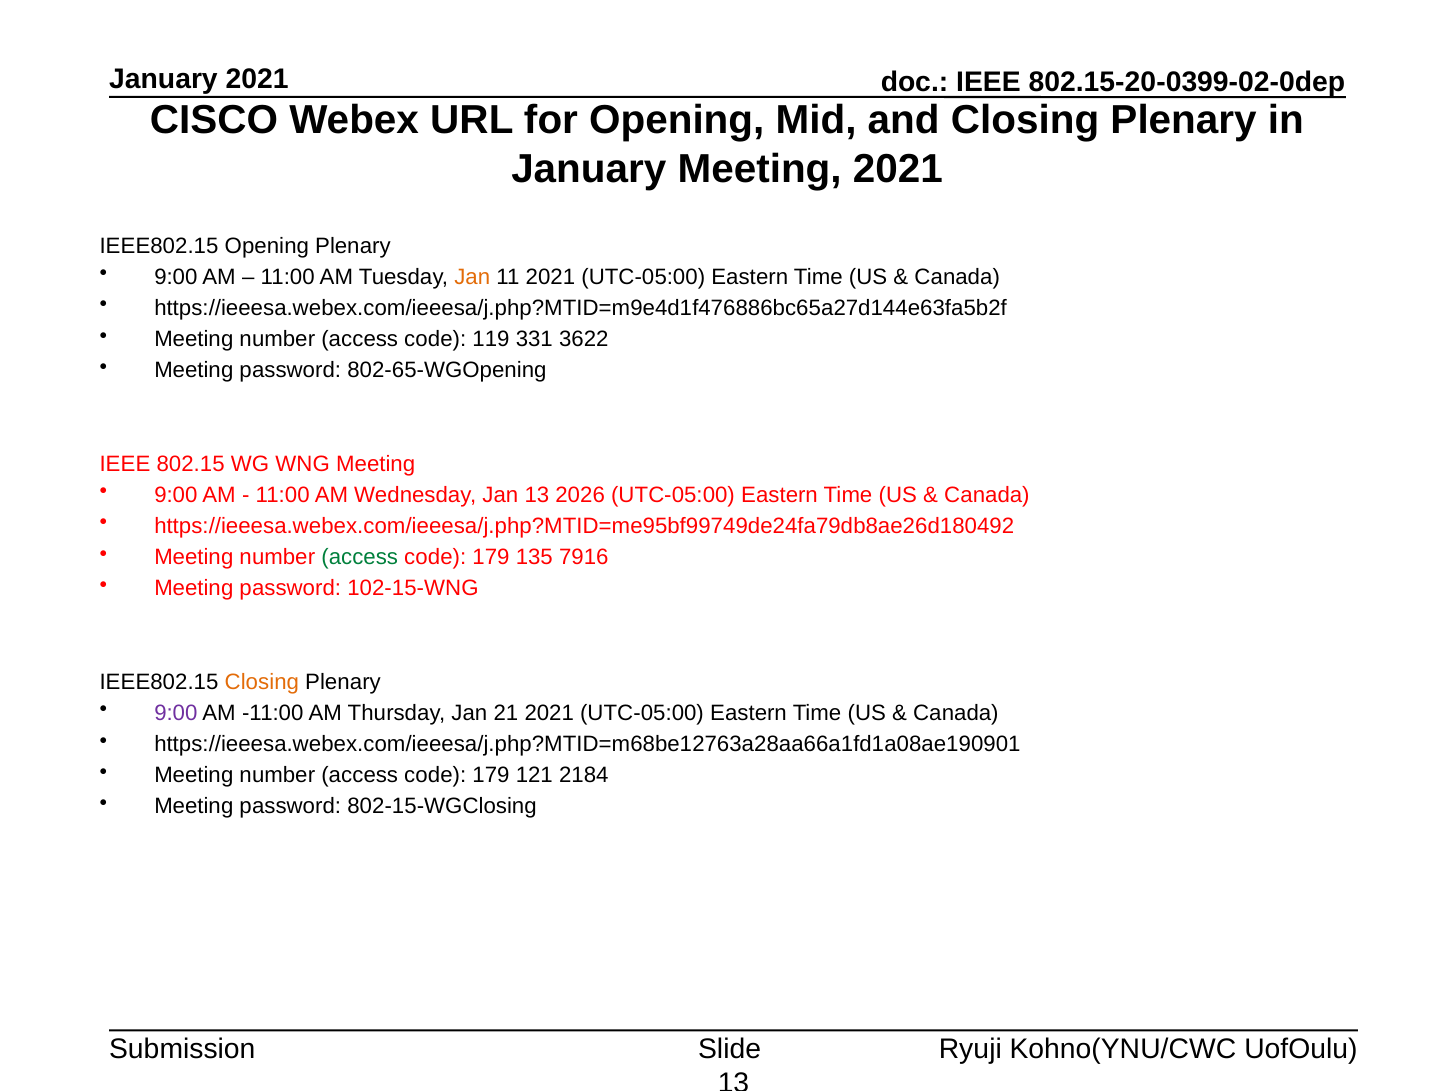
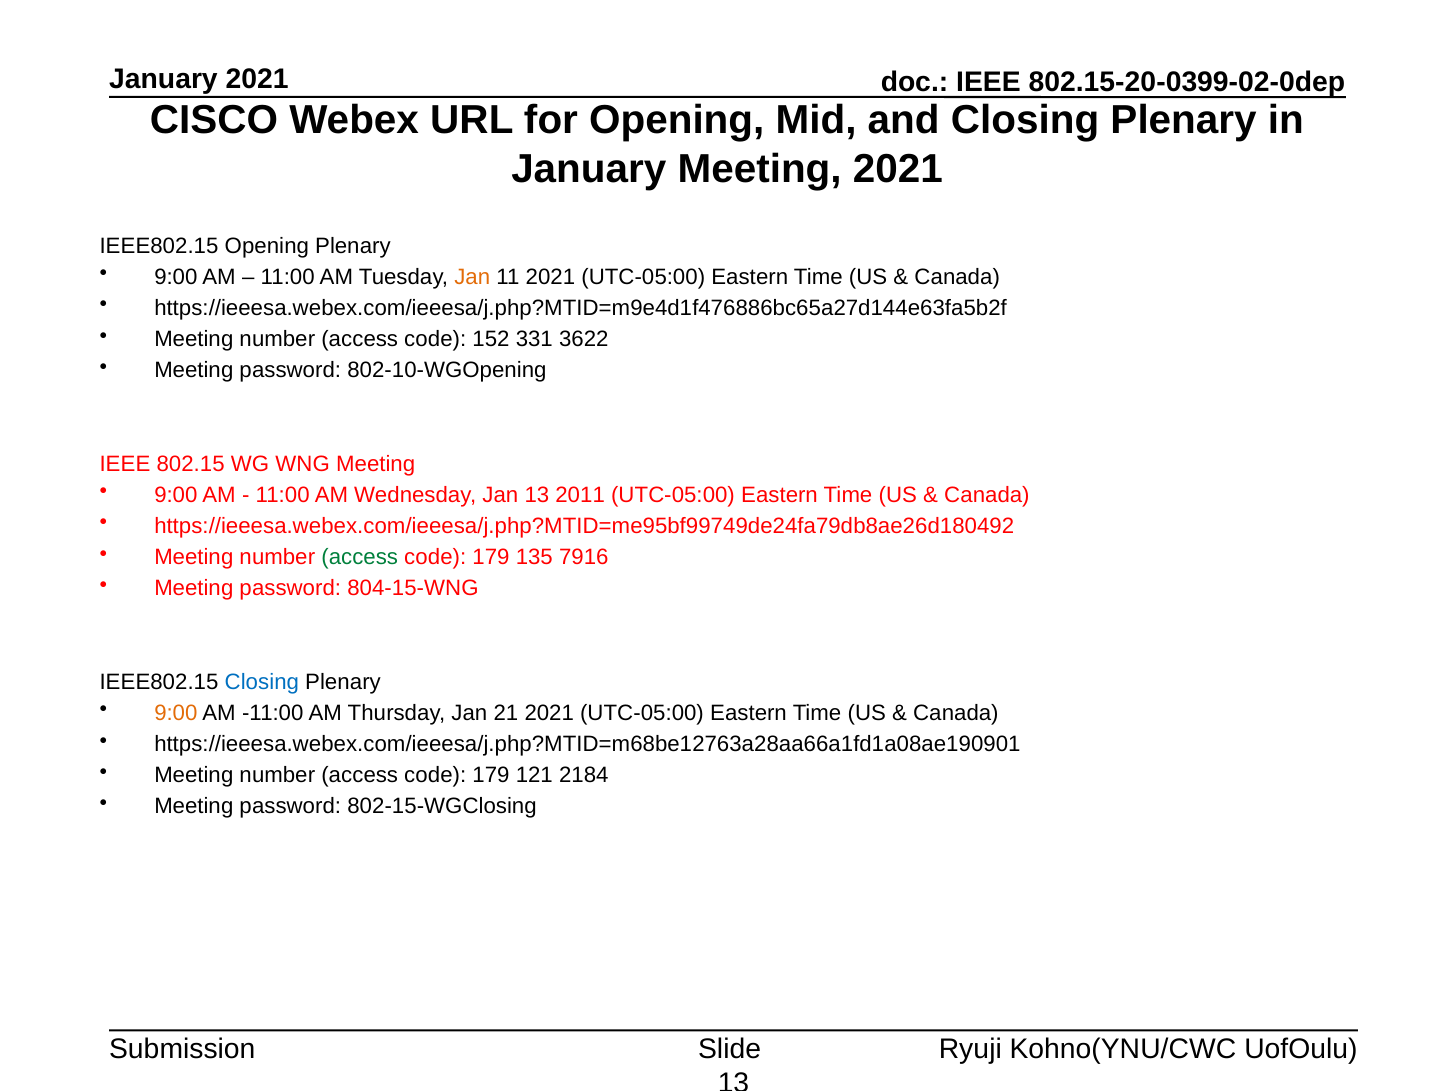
119: 119 -> 152 (491, 339)
802-65-WGOpening: 802-65-WGOpening -> 802-10-WGOpening (447, 371)
2026: 2026 -> 2011 (580, 495)
102-15-WNG: 102-15-WNG -> 804-15-WNG (413, 589)
Closing colour: orange -> blue (262, 682)
9:00 colour: purple -> orange (176, 713)
